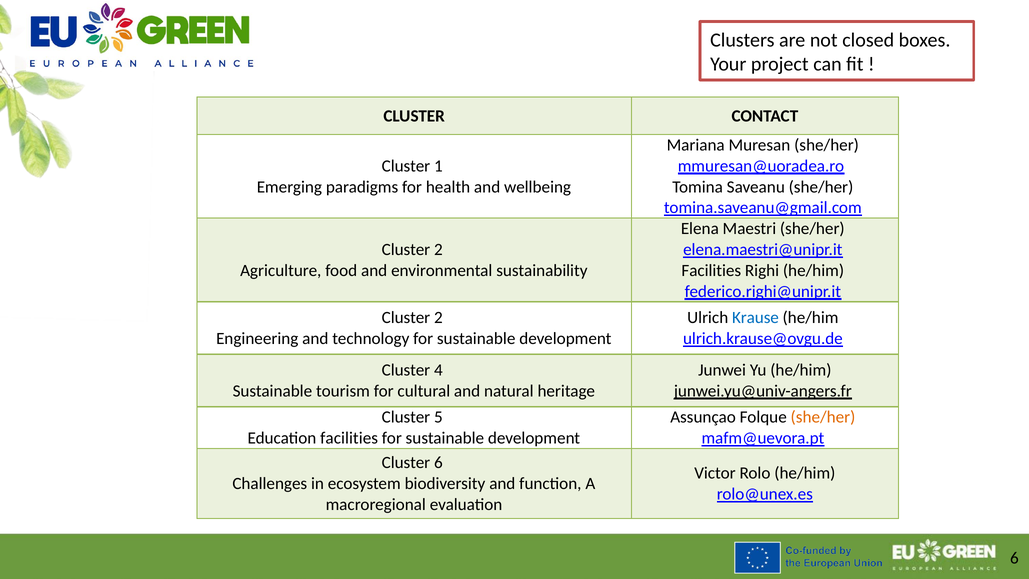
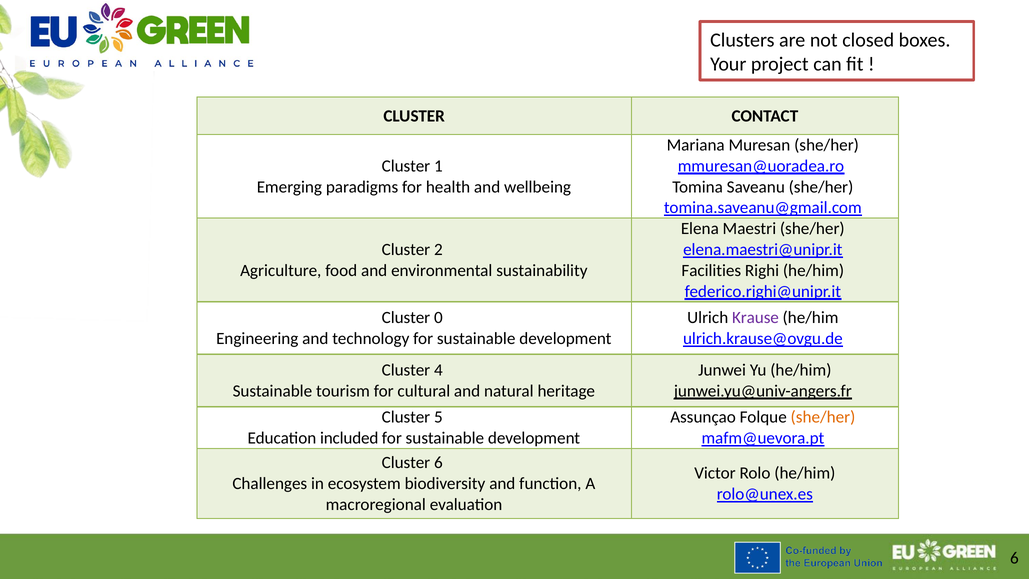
2: 2 -> 0 (438, 318)
Krause colour: blue -> purple (755, 318)
Education facilities: facilities -> included (349, 438)
